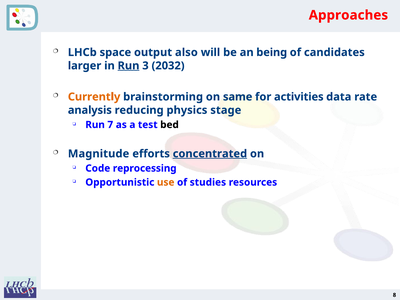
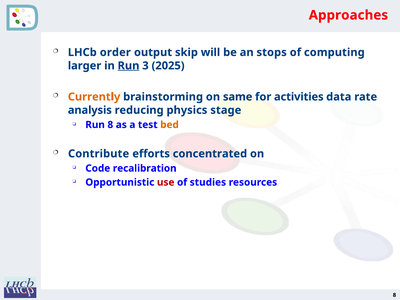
space: space -> order (115, 52)
also: also -> skip (186, 52)
being: being -> stops (272, 52)
candidates: candidates -> computing (334, 52)
2032: 2032 -> 2025 (168, 66)
Run 7: 7 -> 8 (110, 125)
bed colour: black -> orange (169, 125)
Magnitude: Magnitude -> Contribute (99, 154)
concentrated underline: present -> none (210, 154)
reprocessing: reprocessing -> recalibration (145, 168)
use colour: orange -> red (166, 182)
